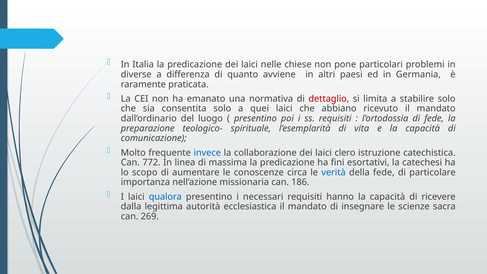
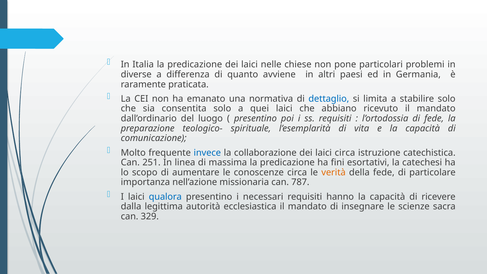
dettaglio colour: red -> blue (329, 99)
laici clero: clero -> circa (345, 153)
772: 772 -> 251 (151, 162)
verità colour: blue -> orange (334, 172)
186: 186 -> 787 (300, 182)
269: 269 -> 329 (150, 216)
